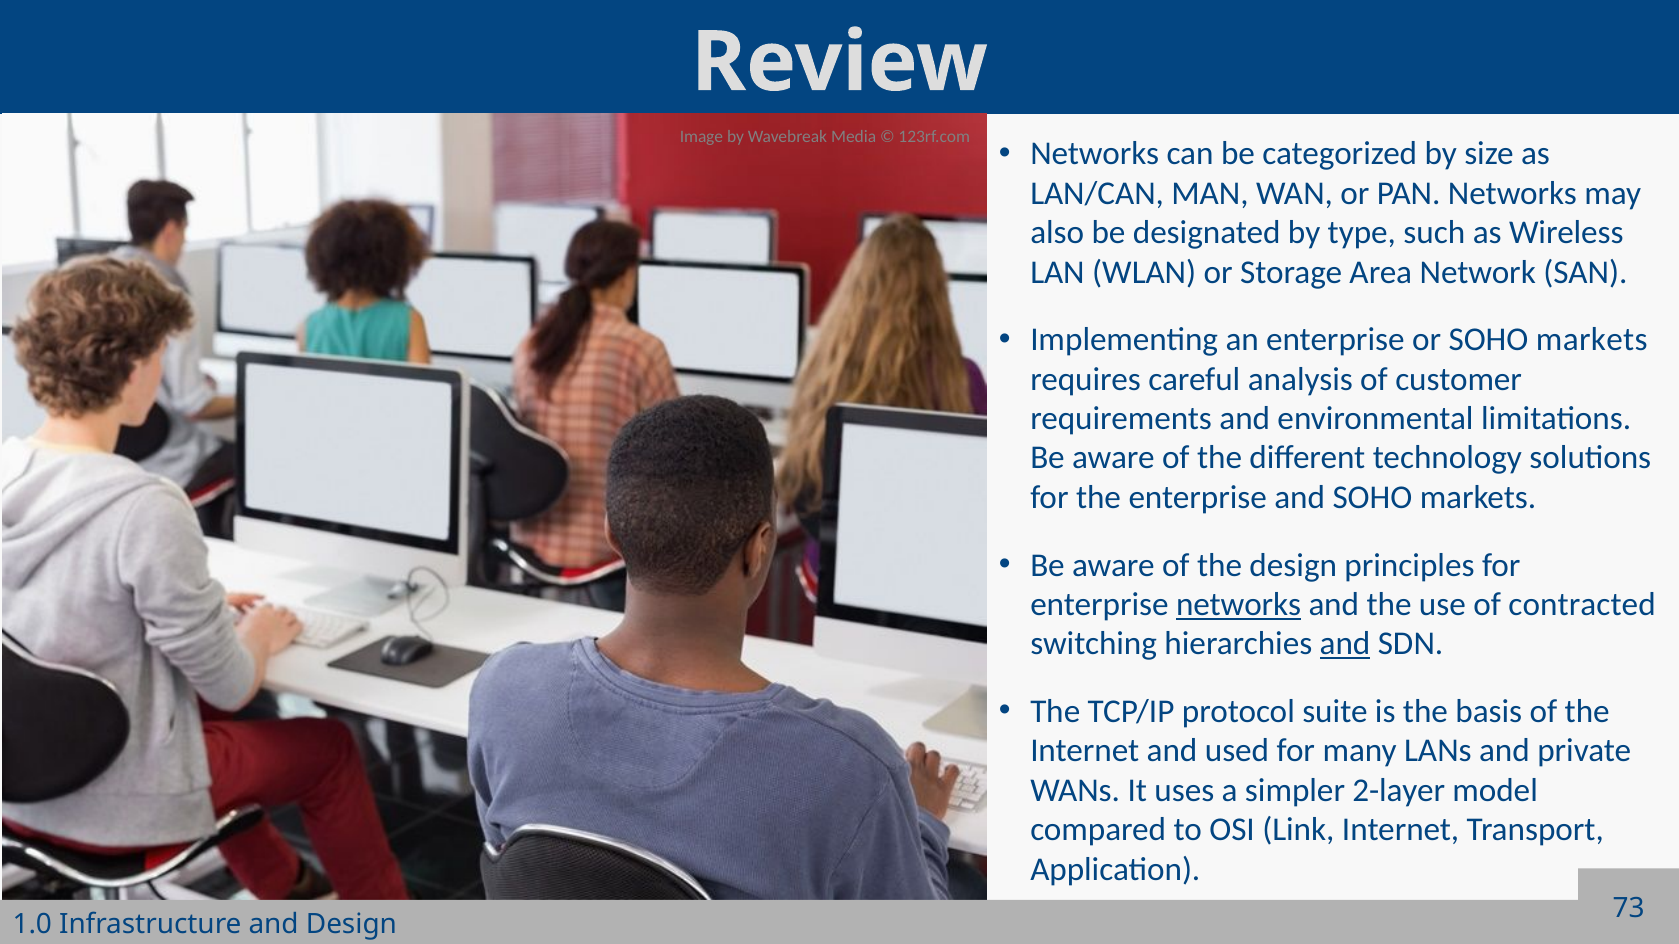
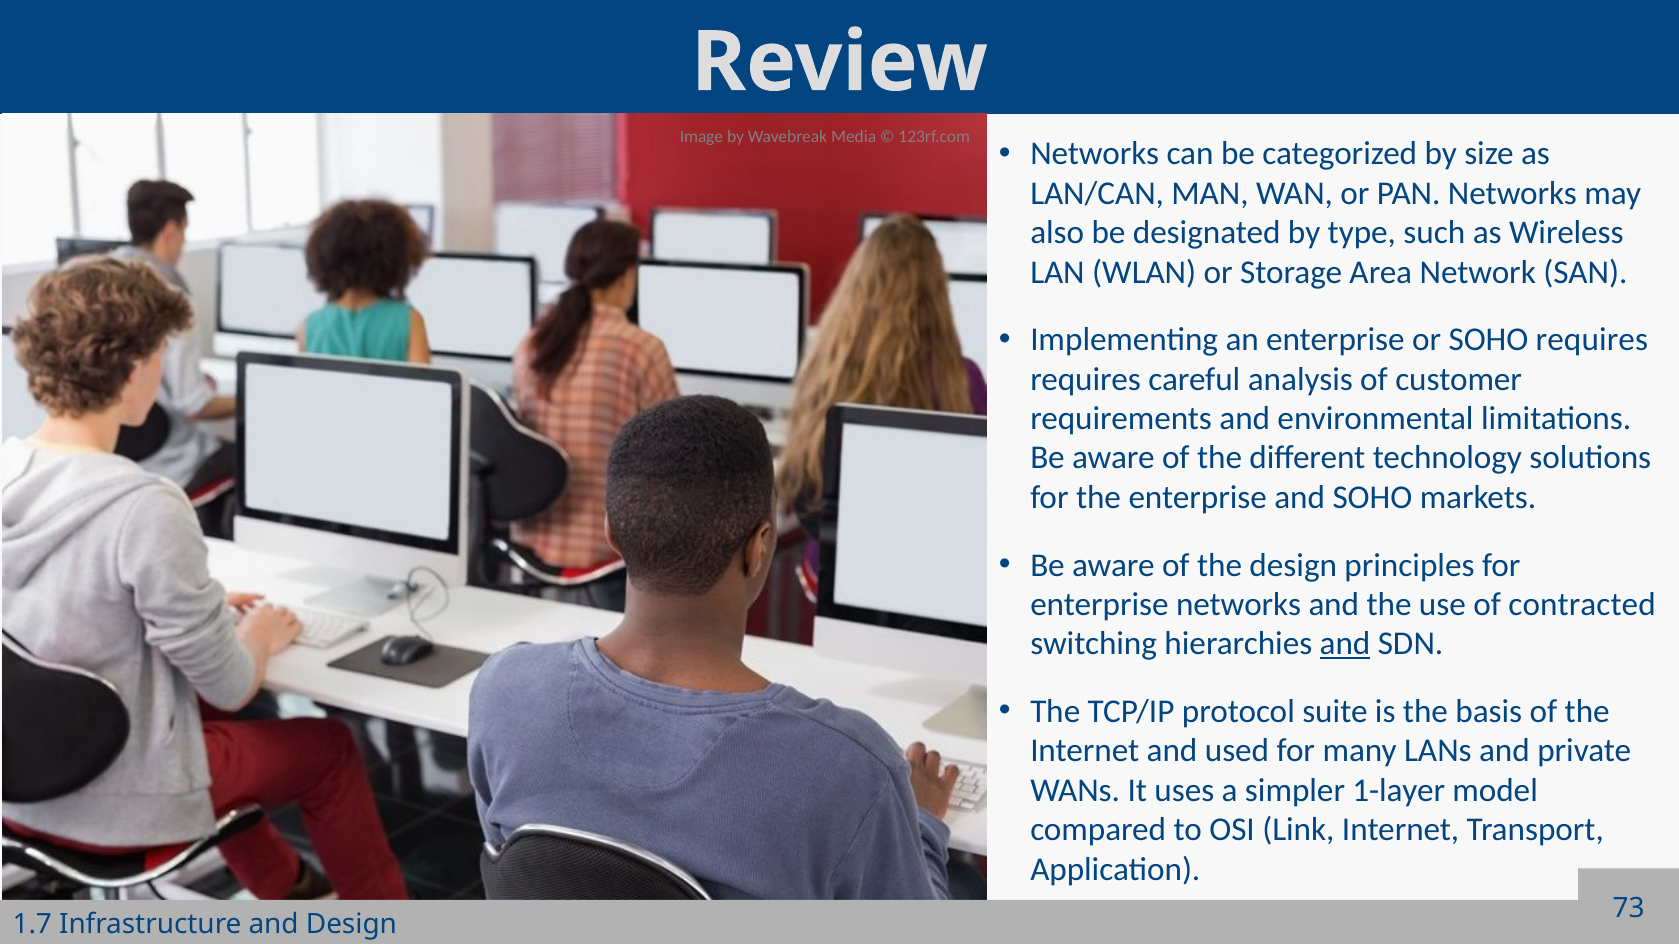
or SOHO markets: markets -> requires (1592, 340)
networks underline: present -> none (1239, 605)
2-layer: 2-layer -> 1-layer (1399, 791)
1.0: 1.0 -> 1.7 (32, 924)
